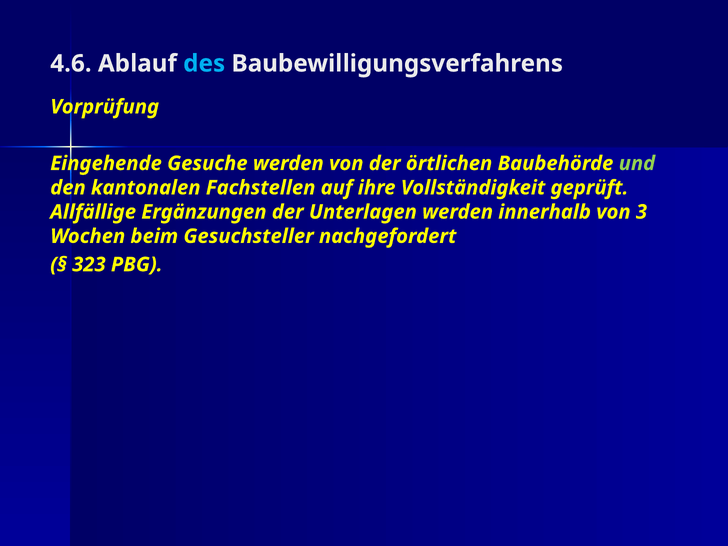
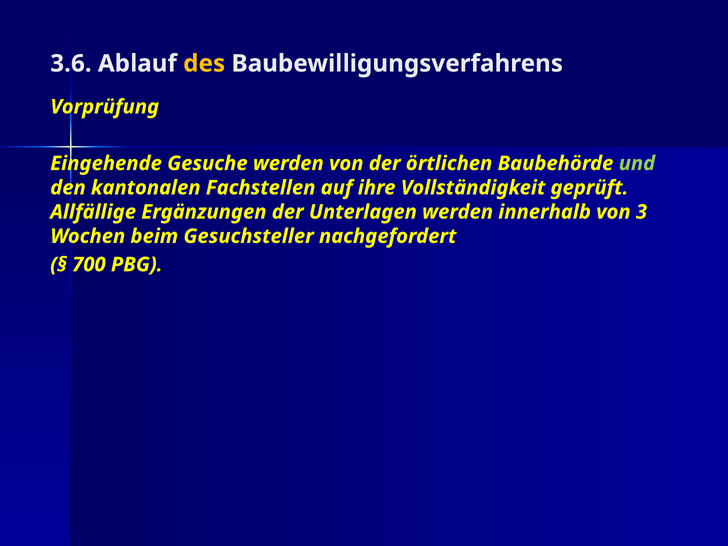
4.6: 4.6 -> 3.6 (71, 64)
des colour: light blue -> yellow (204, 64)
323: 323 -> 700 (89, 265)
